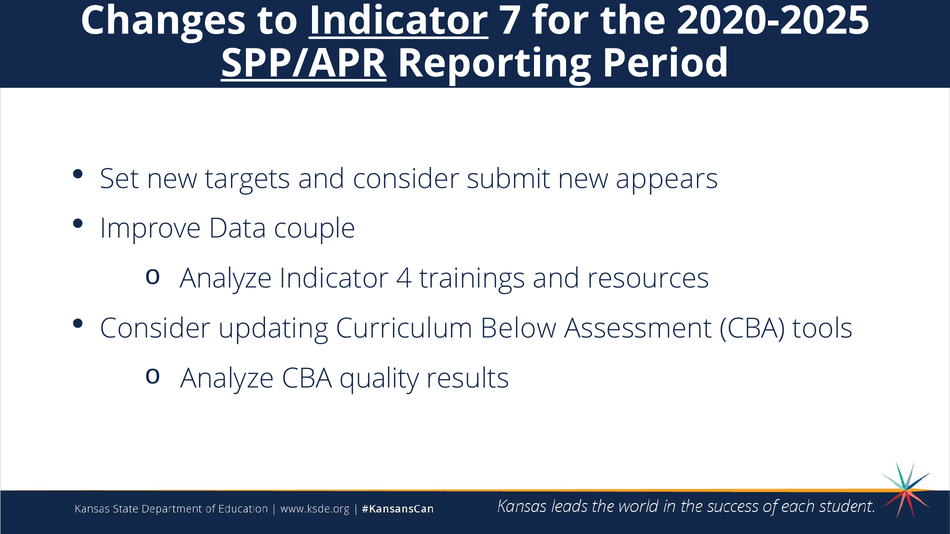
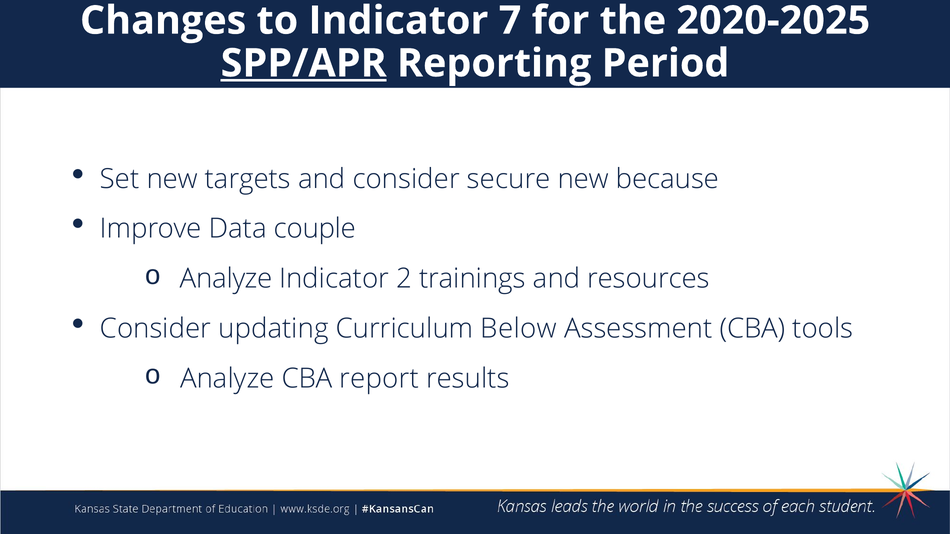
Indicator underline: present -> none (398, 21)
submit: submit -> secure (509, 179)
appears: appears -> because (667, 179)
4: 4 -> 2 (404, 279)
quality: quality -> report (379, 379)
